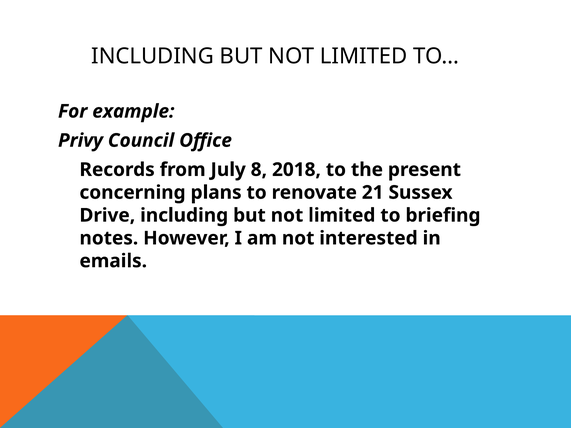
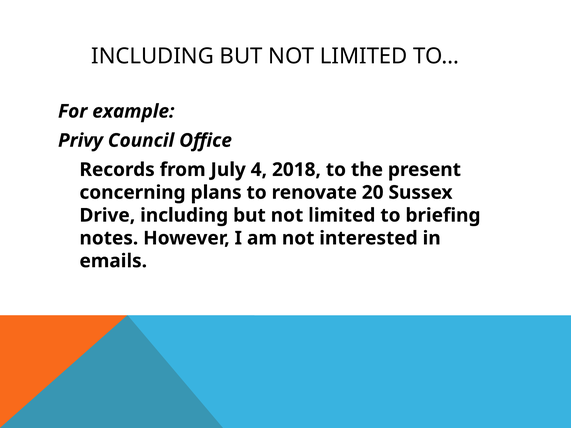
8: 8 -> 4 (259, 170)
21: 21 -> 20 (373, 193)
